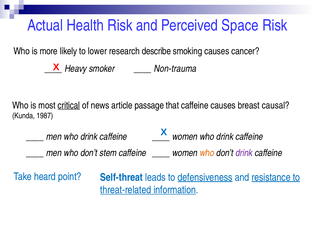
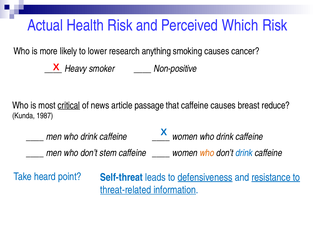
Space: Space -> Which (240, 25)
describe: describe -> anything (156, 51)
Non-trauma: Non-trauma -> Non-positive (175, 68)
causal: causal -> reduce (276, 105)
drink colour: purple -> blue (244, 153)
